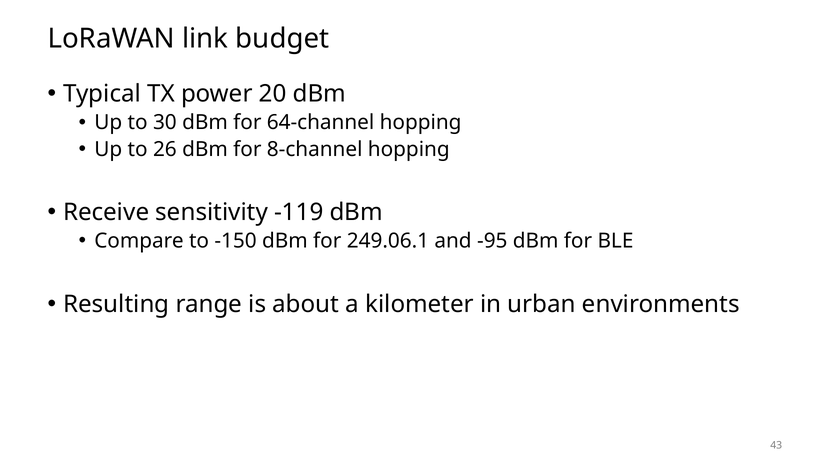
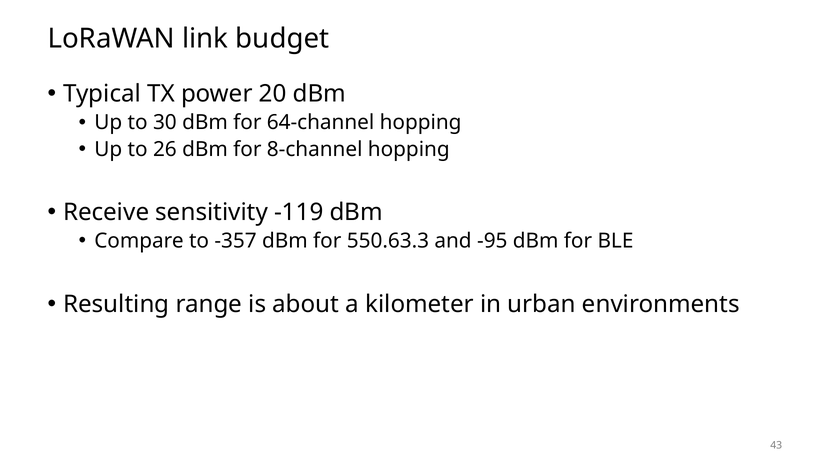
-150: -150 -> -357 (236, 241)
249.06.1: 249.06.1 -> 550.63.3 (388, 241)
